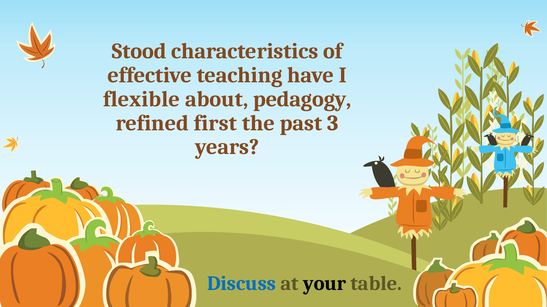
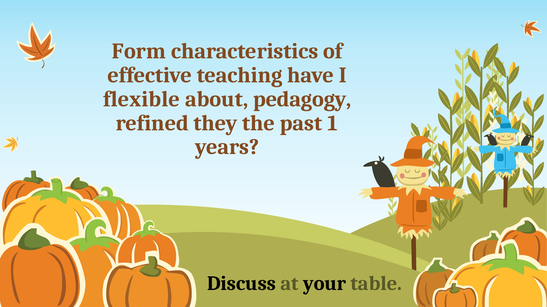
Stood: Stood -> Form (139, 51)
first: first -> they (216, 123)
3: 3 -> 1 (333, 123)
Discuss colour: blue -> black (241, 284)
